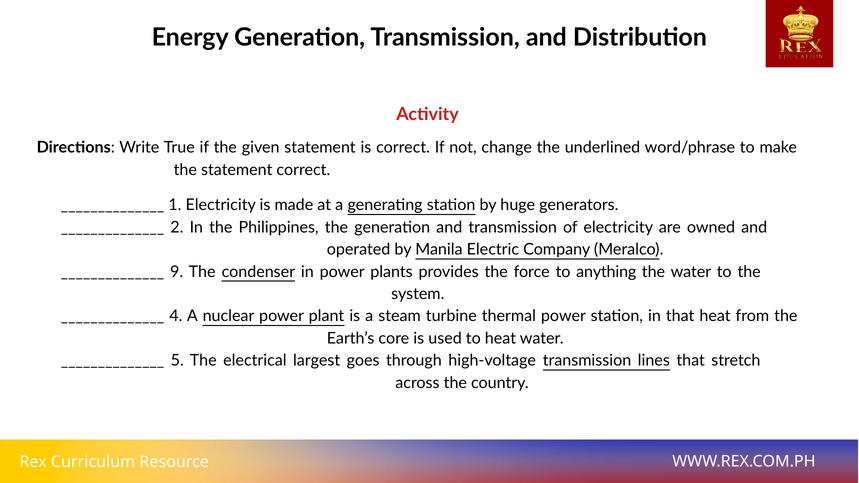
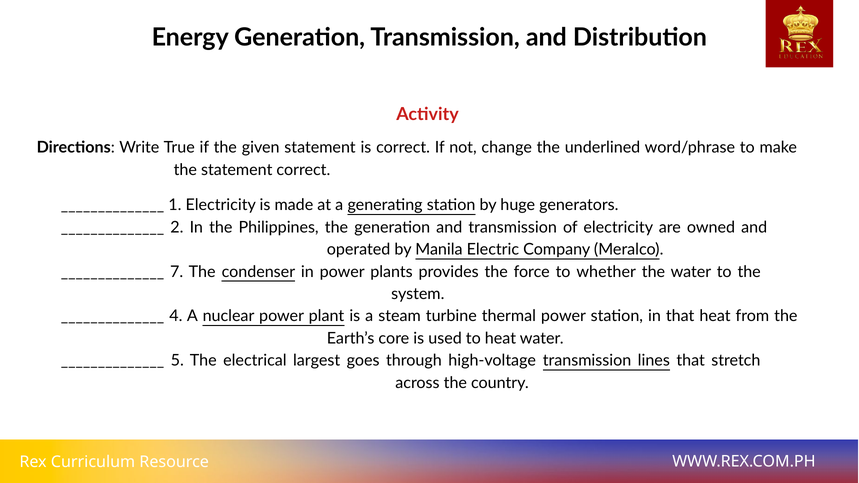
9: 9 -> 7 (177, 272)
anything: anything -> whether (606, 272)
